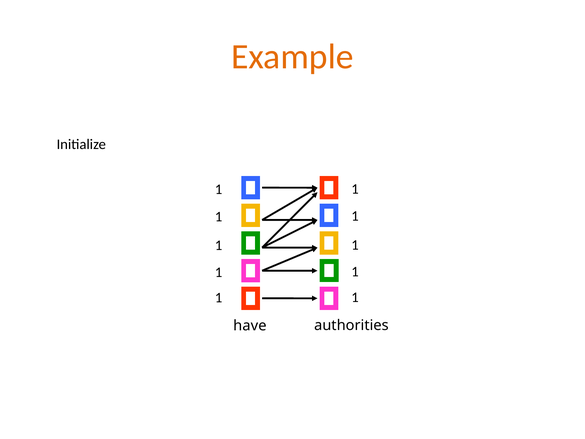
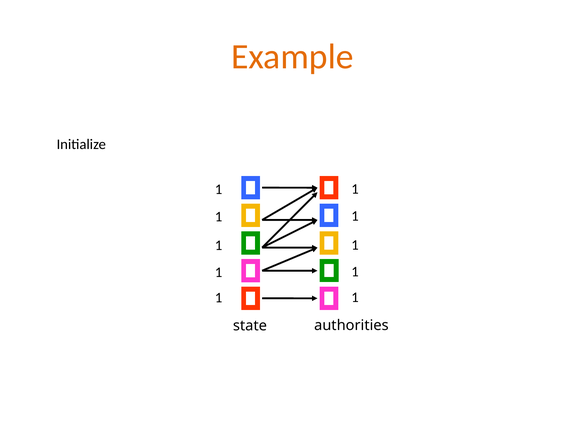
have: have -> state (250, 326)
